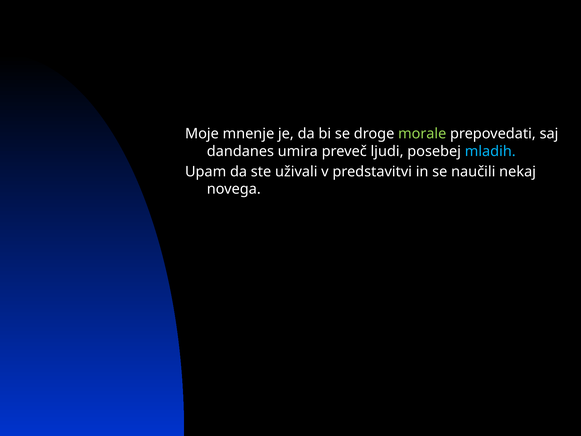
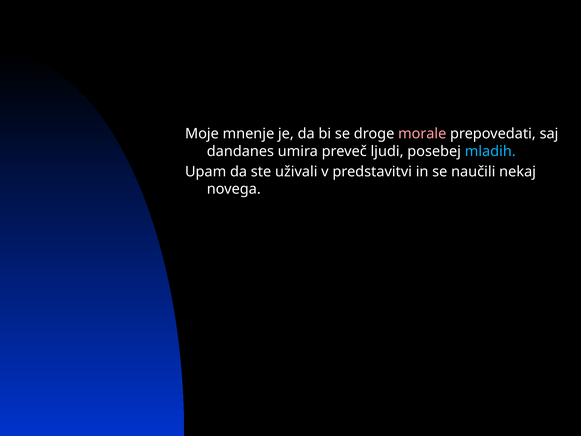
morale colour: light green -> pink (422, 134)
